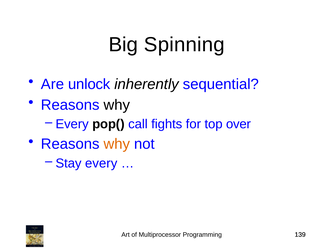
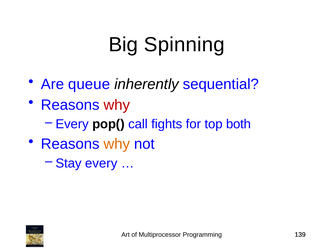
unlock: unlock -> queue (89, 84)
why colour: black -> red (117, 105)
over: over -> both (238, 124)
